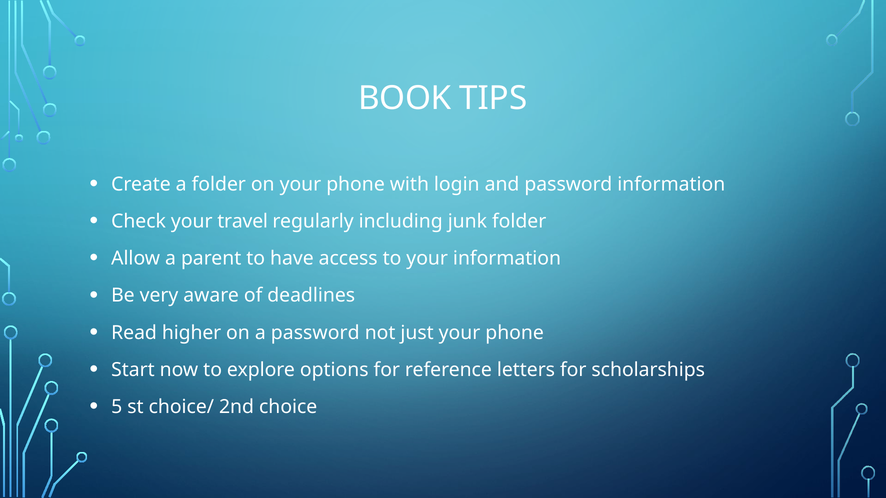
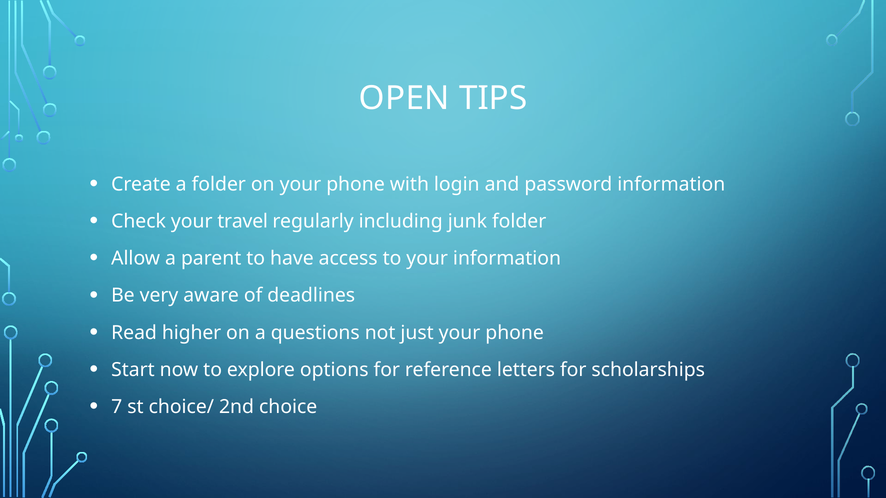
BOOK: BOOK -> OPEN (404, 98)
a password: password -> questions (315, 333)
5: 5 -> 7 (117, 407)
